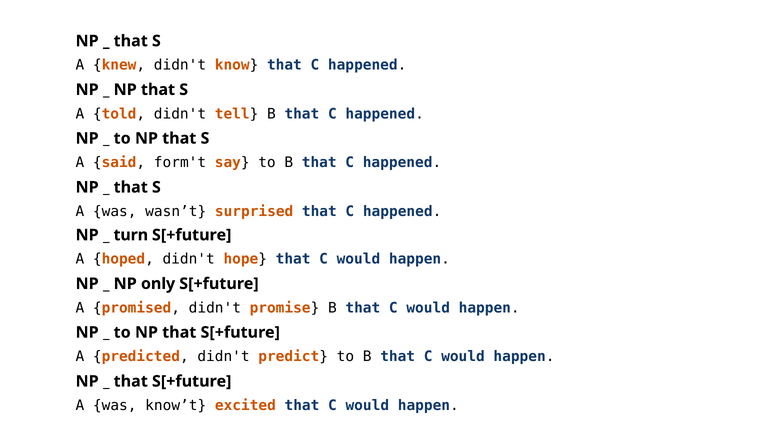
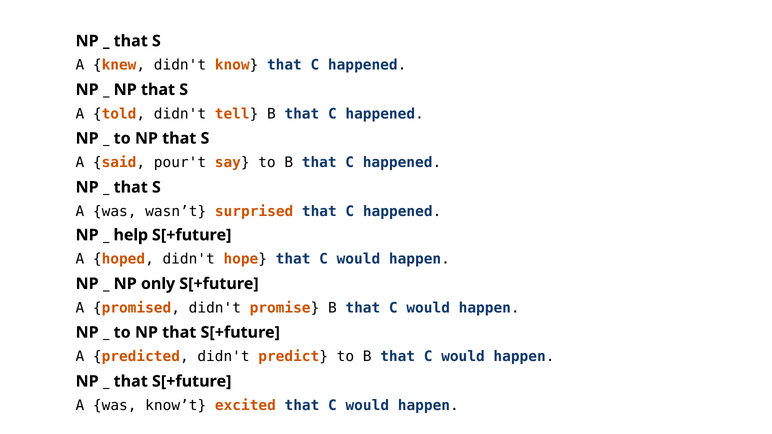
form't: form't -> pour't (180, 163)
turn: turn -> help (131, 235)
